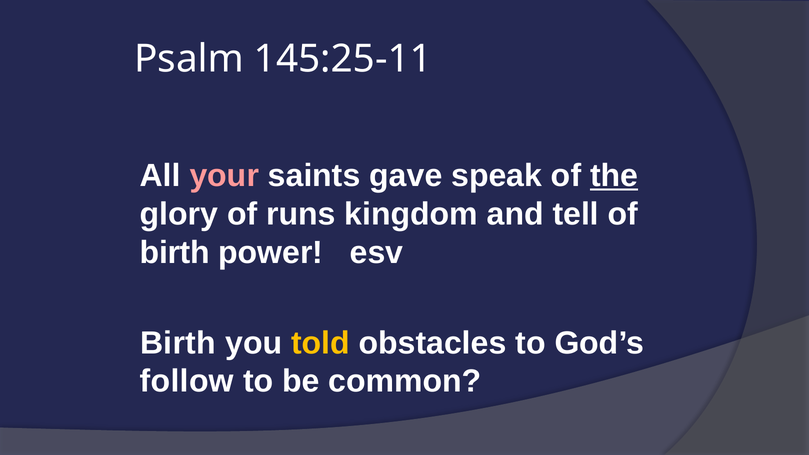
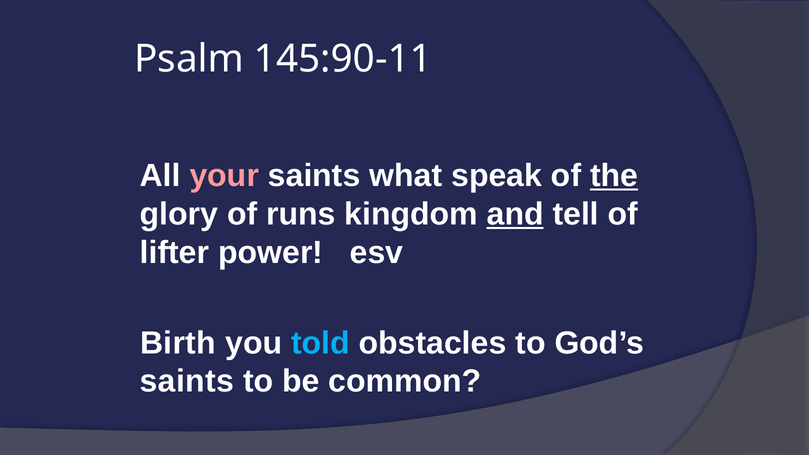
145:25-11: 145:25-11 -> 145:90-11 (343, 59)
gave: gave -> what (406, 176)
and underline: none -> present (515, 214)
birth: birth -> lifter (175, 253)
told colour: yellow -> light blue (320, 343)
follow: follow -> saints (187, 381)
